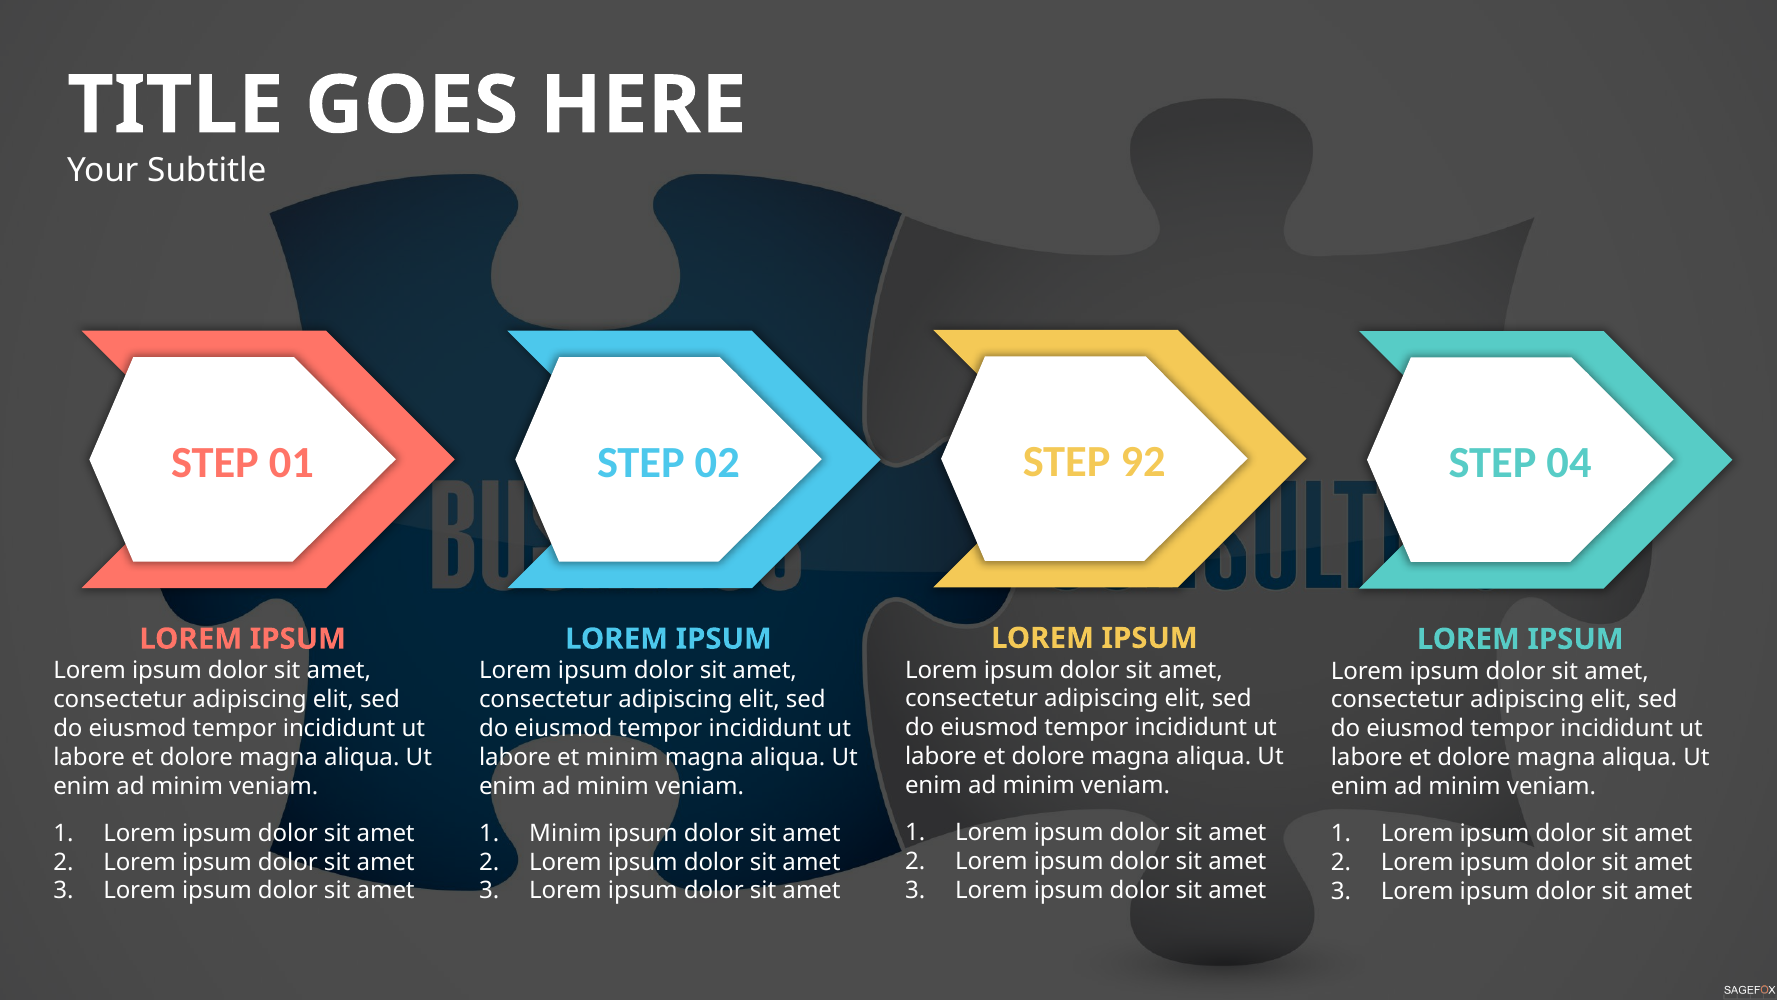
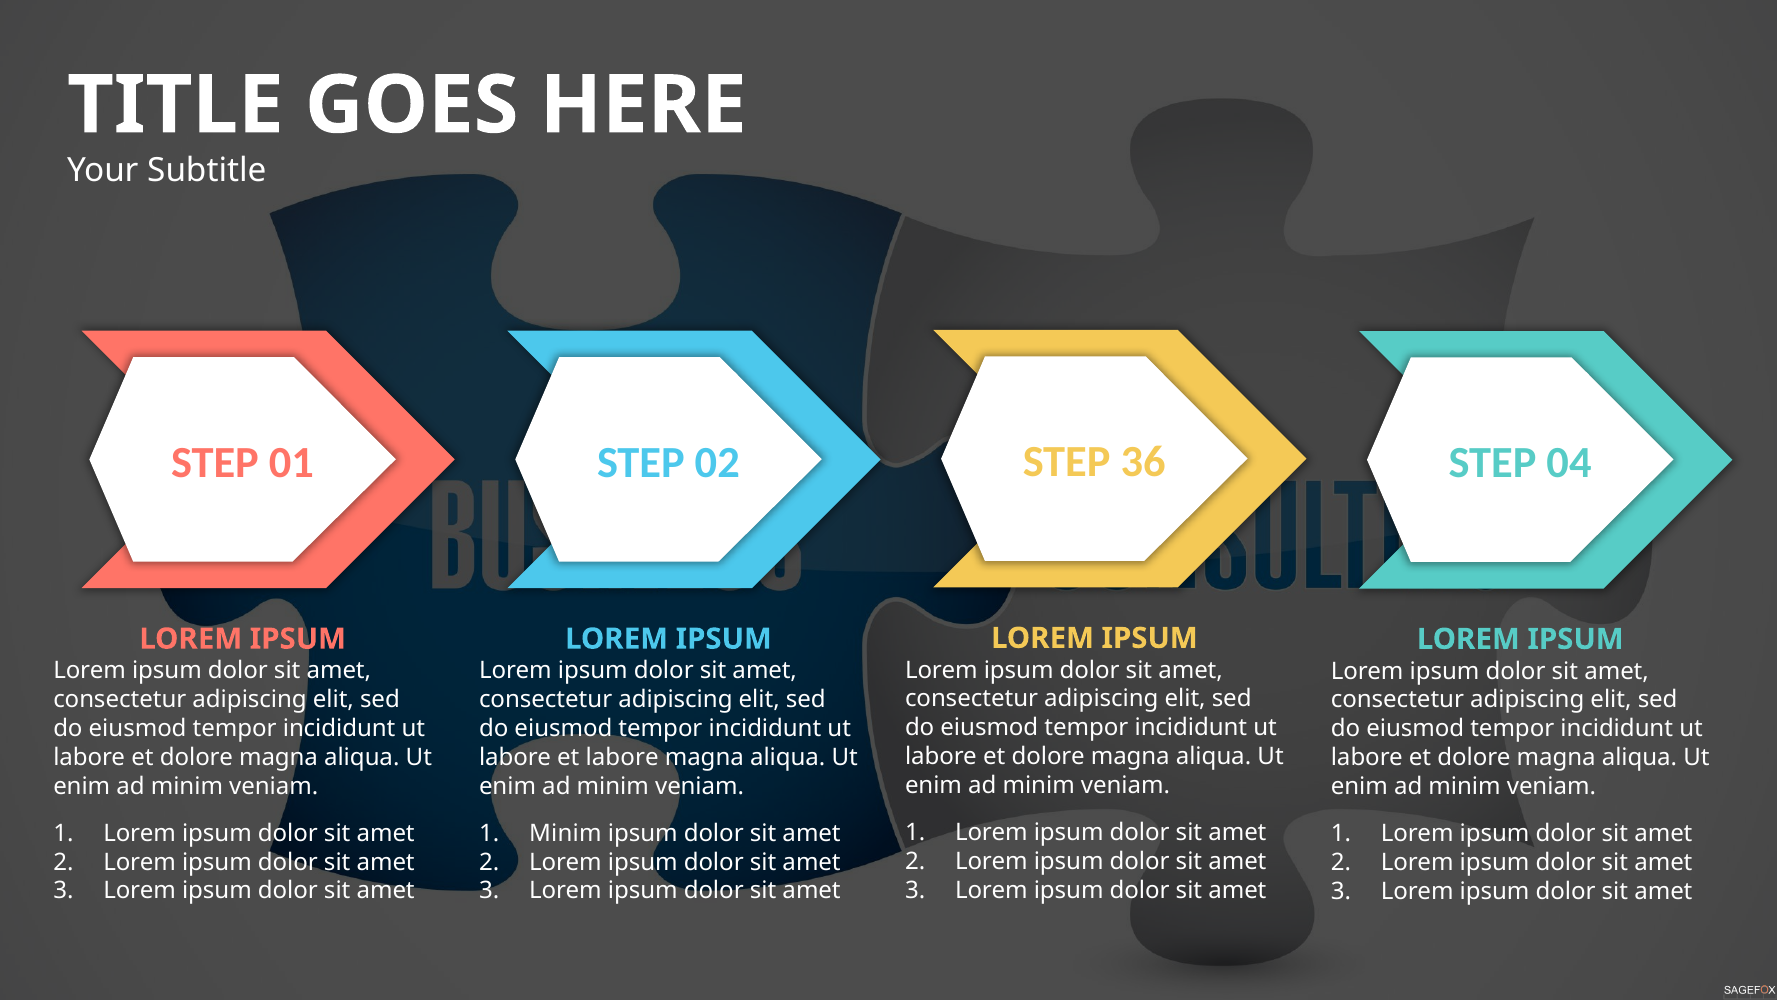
92: 92 -> 36 (1143, 462)
et minim: minim -> labore (622, 757)
